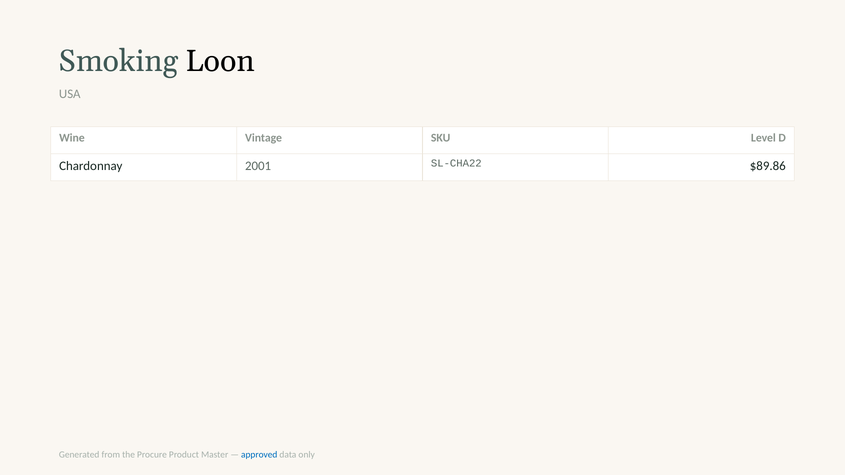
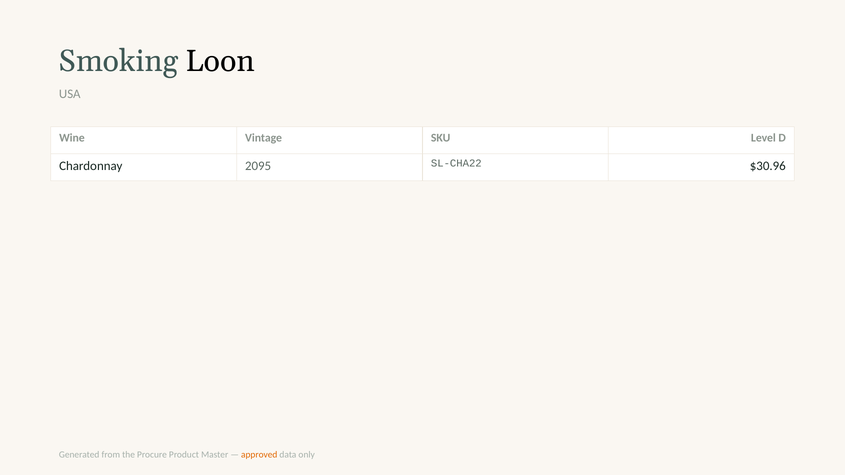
2001: 2001 -> 2095 (258, 166)
$89.86: $89.86 -> $30.96 (768, 166)
approved colour: blue -> orange (259, 455)
